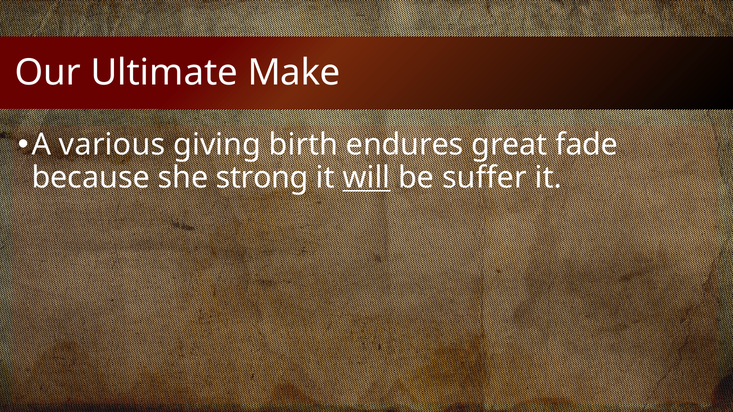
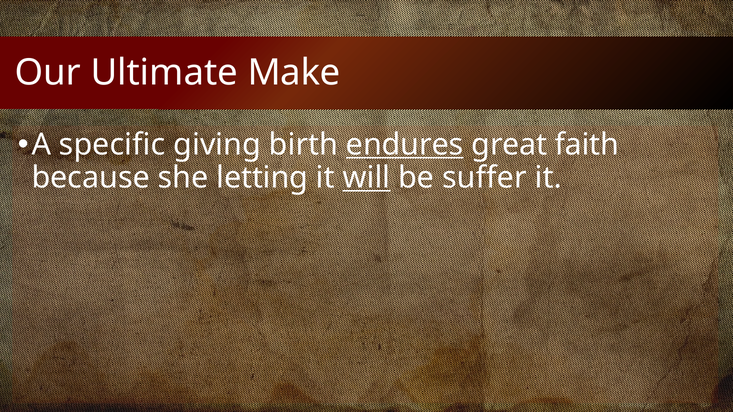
various: various -> specific (112, 145)
endures underline: none -> present (405, 145)
fade: fade -> faith (587, 145)
strong: strong -> letting (262, 178)
